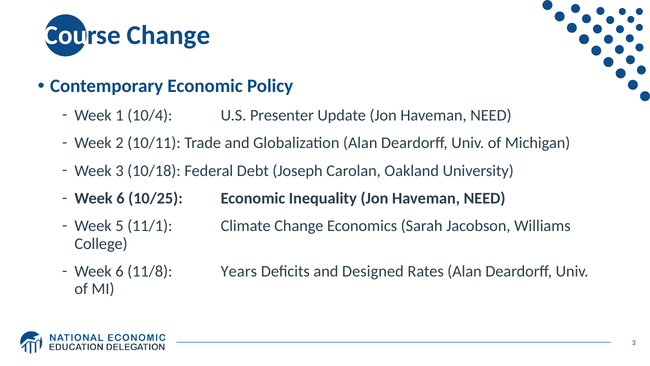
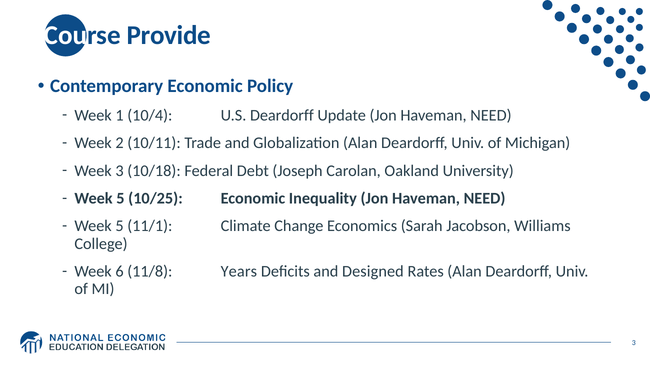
Course Change: Change -> Provide (169, 35)
U.S Presenter: Presenter -> Deardorff (282, 115)
6: 6 -> 5 (120, 198)
